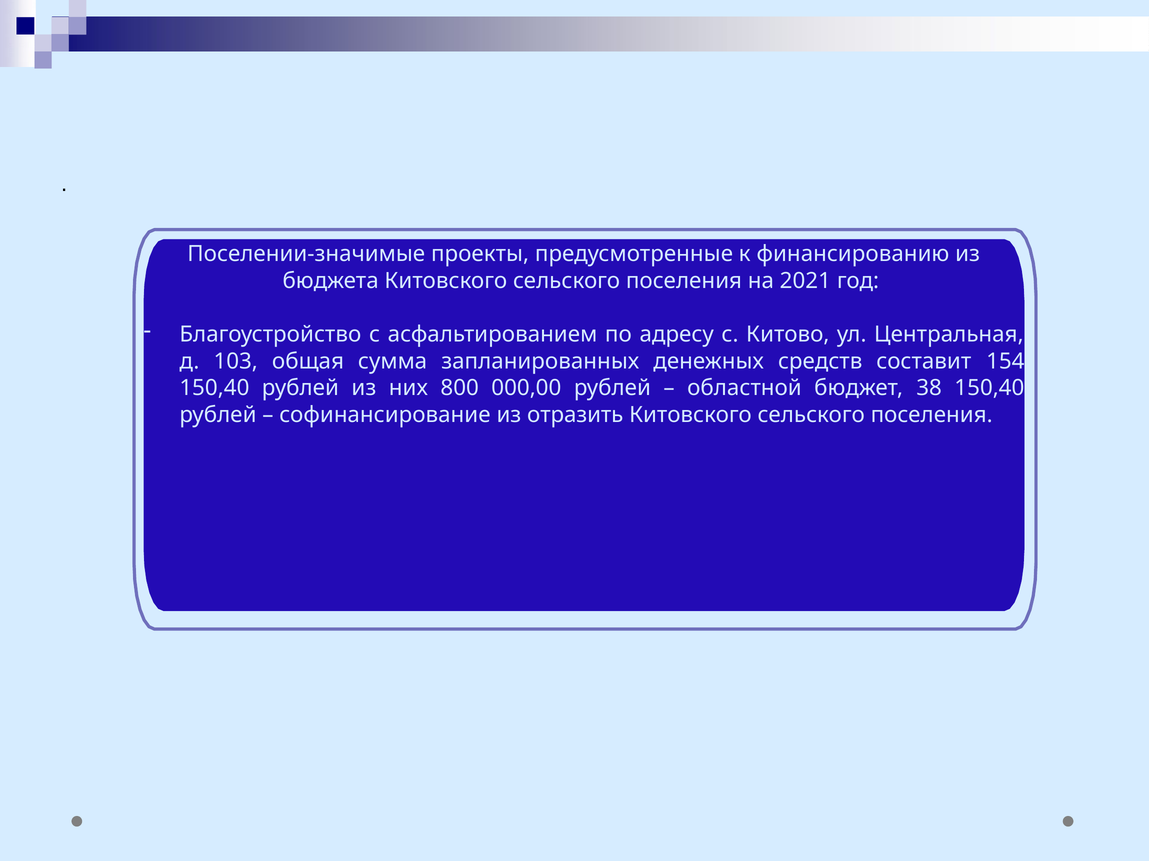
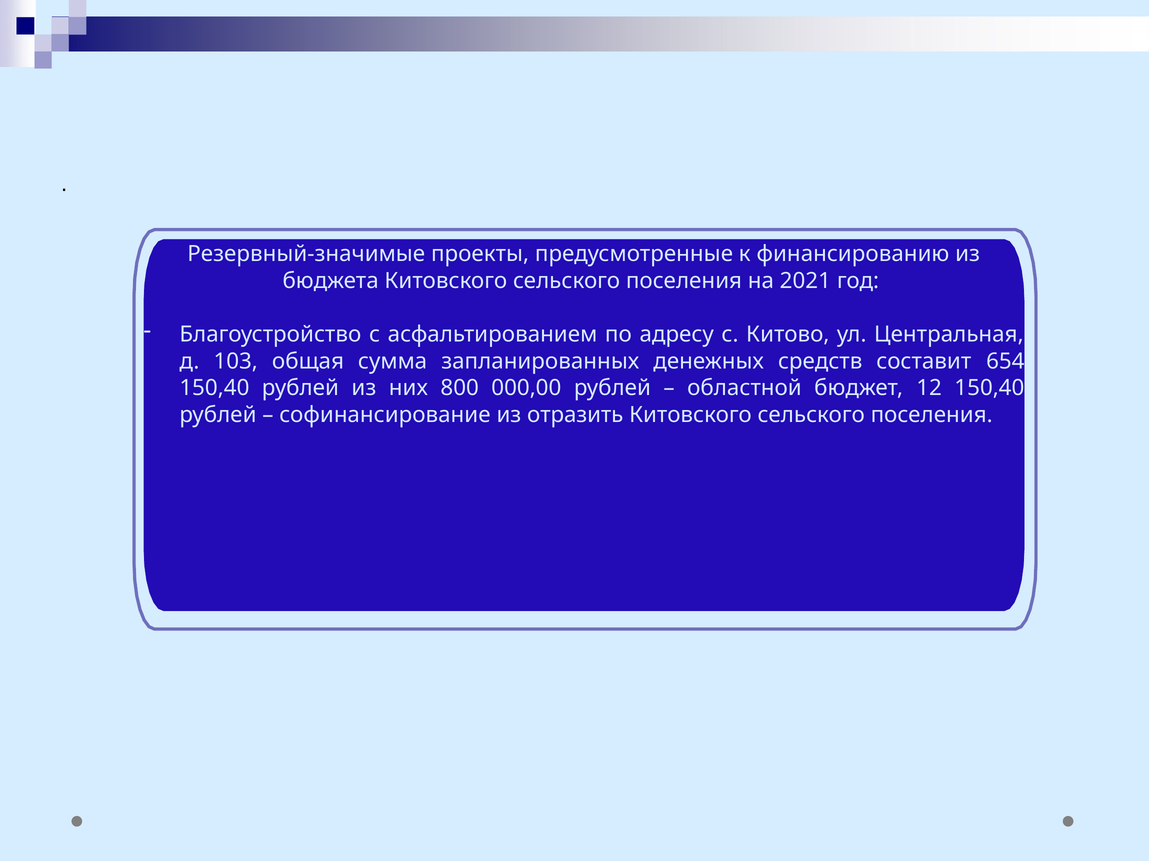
Поселении-значимые: Поселении-значимые -> Резервный-значимые (306, 254)
154: 154 -> 654 (1005, 362)
38: 38 -> 12 (929, 388)
